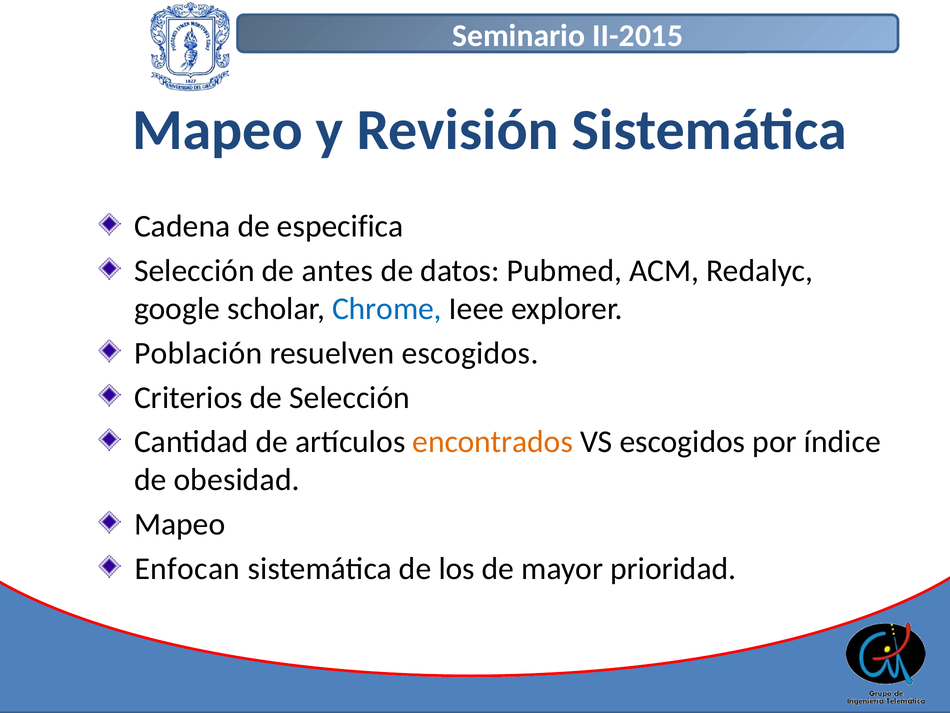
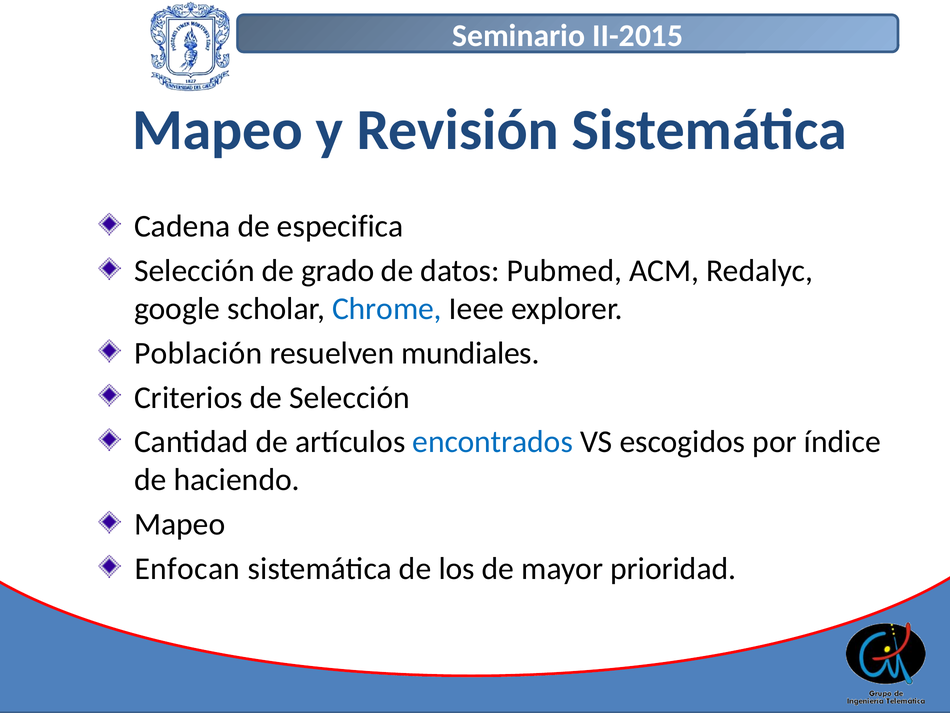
antes: antes -> grado (338, 271)
resuelven escogidos: escogidos -> mundiales (470, 353)
encontrados colour: orange -> blue (493, 442)
obesidad: obesidad -> haciendo (237, 480)
